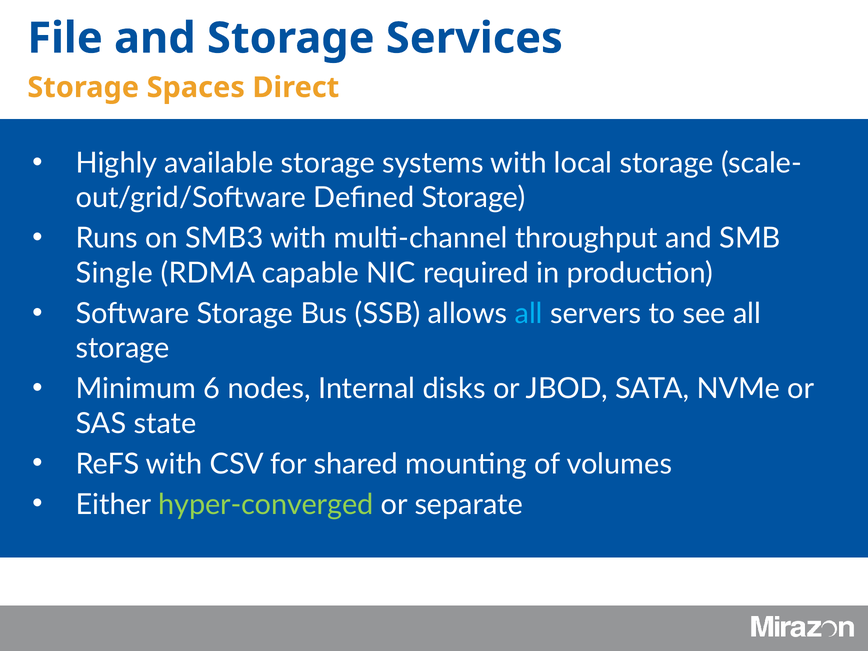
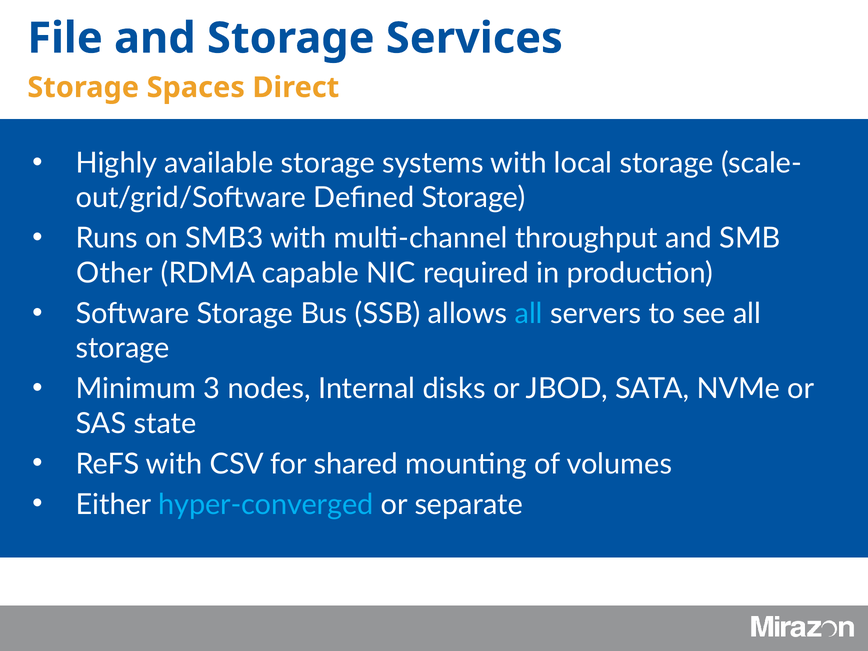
Single: Single -> Other (114, 273)
6: 6 -> 3 (212, 389)
hyper-converged colour: light green -> light blue (266, 504)
